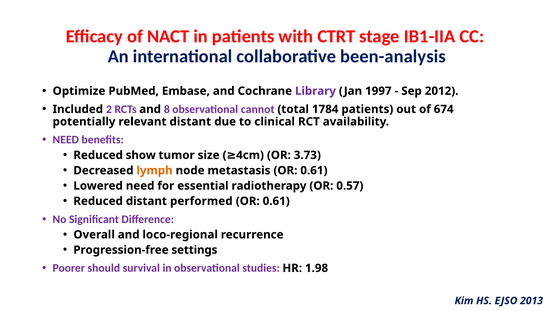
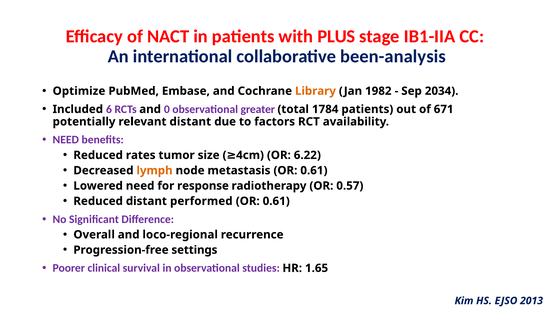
CTRT: CTRT -> PLUS (336, 37)
Library colour: purple -> orange (315, 91)
1997: 1997 -> 1982 (378, 91)
2012: 2012 -> 2034 (442, 91)
2: 2 -> 6 (109, 109)
8: 8 -> 0 (167, 109)
cannot: cannot -> greater (258, 109)
674: 674 -> 671 (444, 109)
clinical: clinical -> factors (275, 122)
show: show -> rates (141, 155)
3.73: 3.73 -> 6.22 (305, 155)
essential: essential -> response (203, 186)
should: should -> clinical (104, 269)
1.98: 1.98 -> 1.65 (317, 269)
